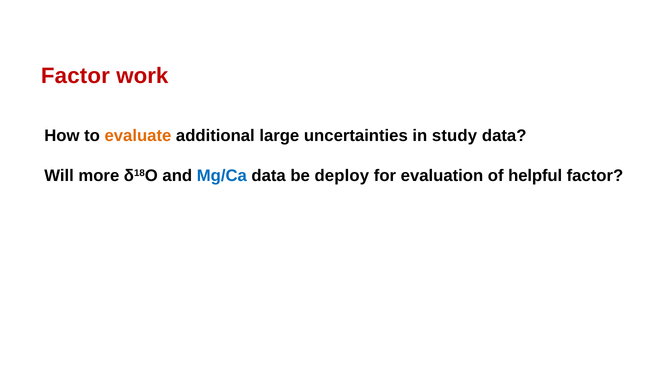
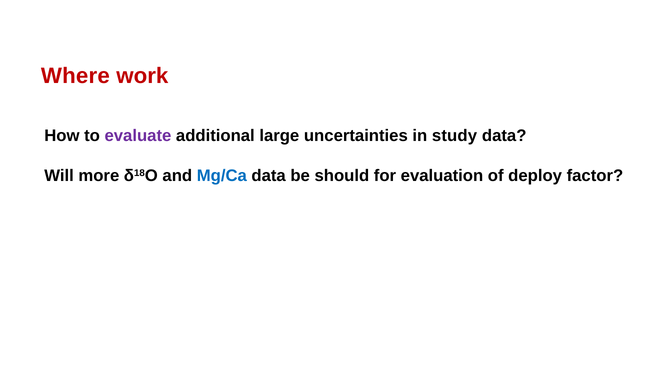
Factor: Factor -> Where (75, 76)
evaluate colour: orange -> purple (138, 136)
deploy: deploy -> should (342, 176)
helpful: helpful -> deploy (535, 176)
